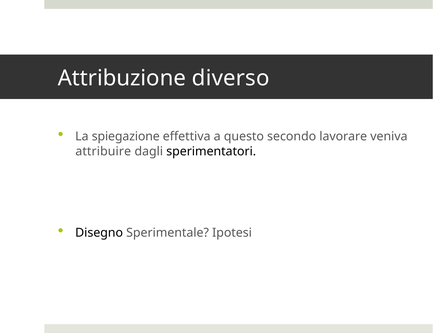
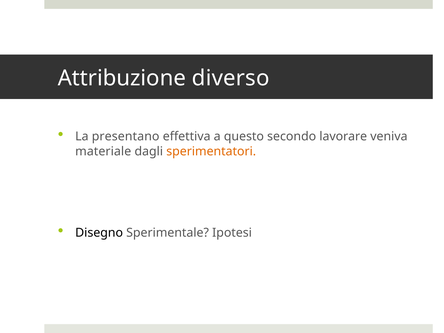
spiegazione: spiegazione -> presentano (126, 137)
attribuire: attribuire -> materiale (103, 151)
sperimentatori colour: black -> orange (211, 151)
